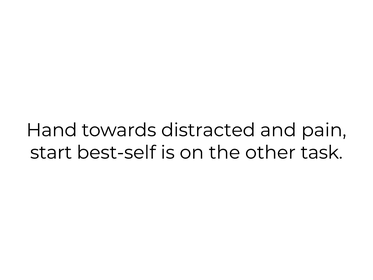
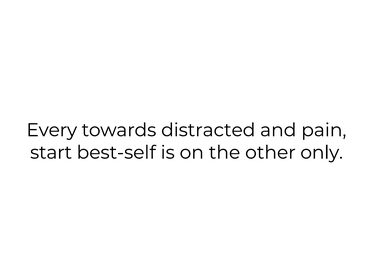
Hand: Hand -> Every (52, 130)
task: task -> only (322, 152)
